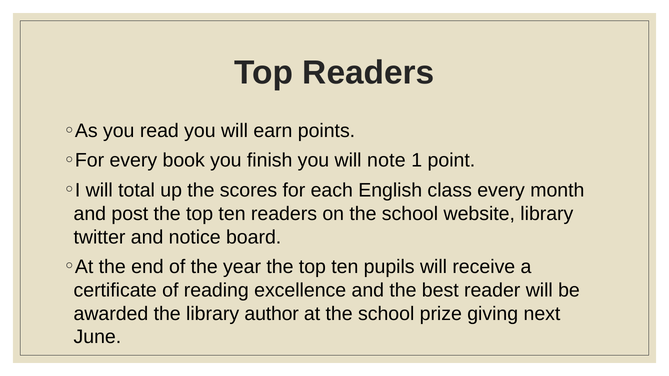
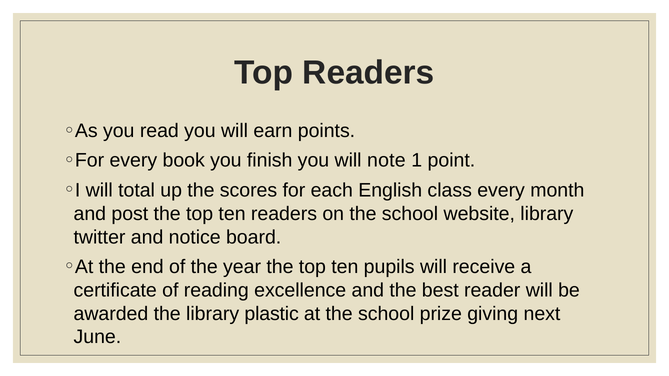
author: author -> plastic (272, 314)
